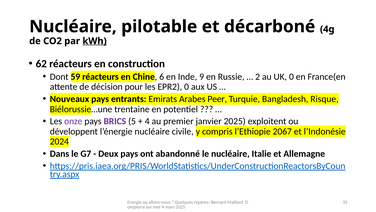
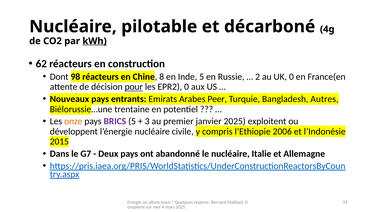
59: 59 -> 98 (75, 77)
6: 6 -> 8 (162, 77)
Inde 9: 9 -> 5 (202, 77)
pour underline: none -> present (134, 87)
Risque: Risque -> Autres (324, 99)
onze colour: purple -> orange (73, 121)
4: 4 -> 3 (147, 121)
2067: 2067 -> 2006 (282, 131)
2024: 2024 -> 2015 (59, 141)
